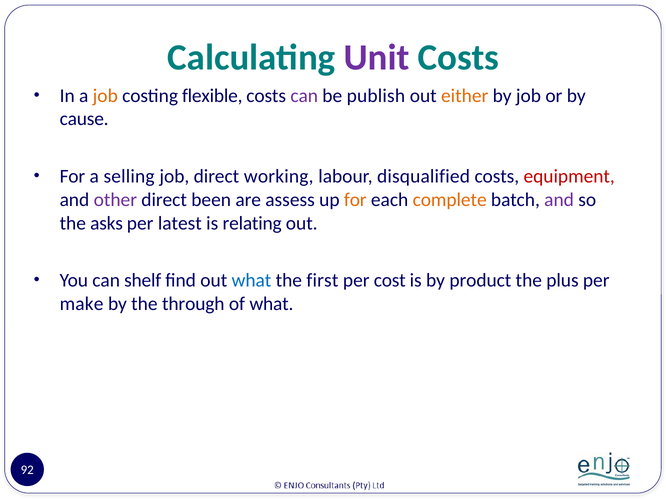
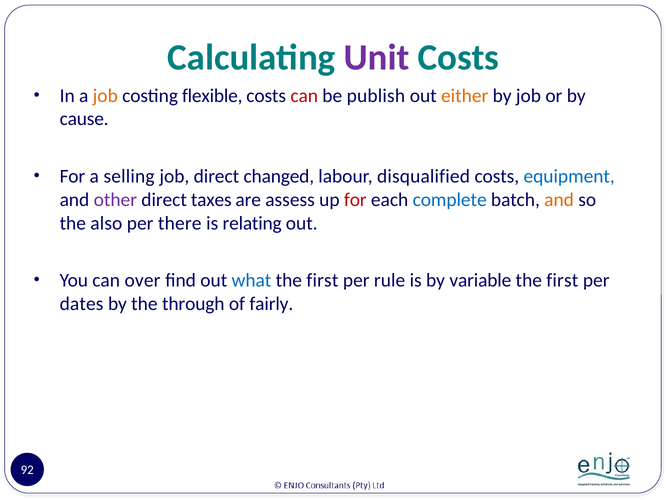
can colour: purple -> red (304, 96)
working: working -> changed (279, 176)
equipment colour: red -> blue (569, 176)
been: been -> taxes (211, 200)
for colour: orange -> red (355, 200)
complete colour: orange -> blue (450, 200)
and colour: purple -> orange (559, 200)
asks: asks -> also (106, 223)
latest: latest -> there (180, 223)
shelf: shelf -> over (143, 280)
cost: cost -> rule (390, 280)
product: product -> variable (480, 280)
plus: plus -> first (562, 280)
make: make -> dates (82, 304)
of what: what -> fairly (271, 304)
